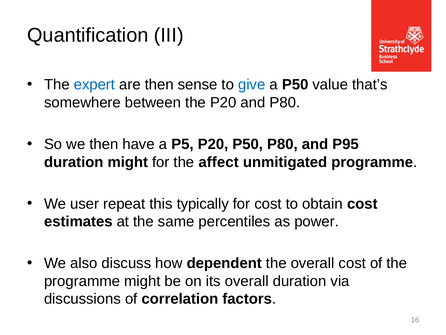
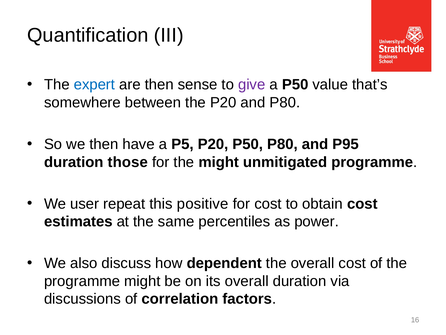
give colour: blue -> purple (252, 85)
duration might: might -> those (128, 162)
the affect: affect -> might (219, 162)
typically: typically -> positive (203, 204)
